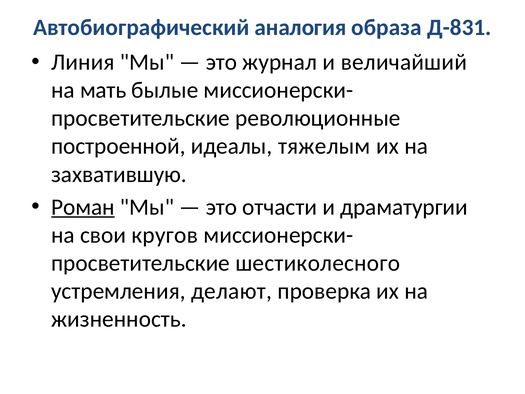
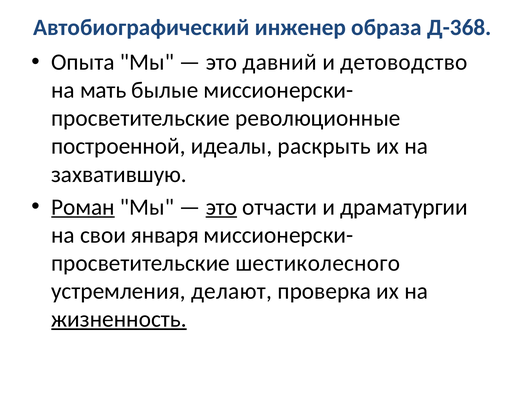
аналогия: аналогия -> инженер (300, 27)
Д-831: Д-831 -> Д-368 (459, 27)
Линия: Линия -> Опыта (83, 62)
журнал: журнал -> давний (280, 62)
величайший: величайший -> детоводство (404, 62)
тяжелым: тяжелым -> раскрыть (324, 146)
это underline: none -> present (221, 207)
кругов: кругов -> января (165, 235)
жизненность underline: none -> present (119, 319)
